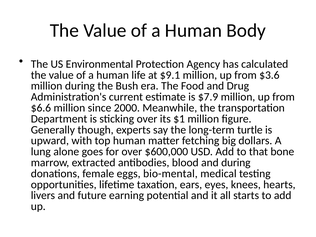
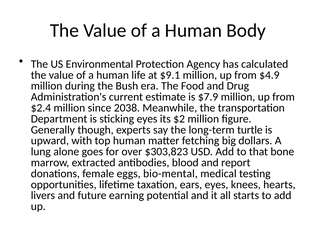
$3.6: $3.6 -> $4.9 (269, 75)
$6.6: $6.6 -> $2.4 (41, 108)
2000: 2000 -> 2038 (127, 108)
sticking over: over -> eyes (147, 119)
$1: $1 -> $2 (179, 119)
$600,000: $600,000 -> $303,823 (166, 152)
and during: during -> report (236, 163)
